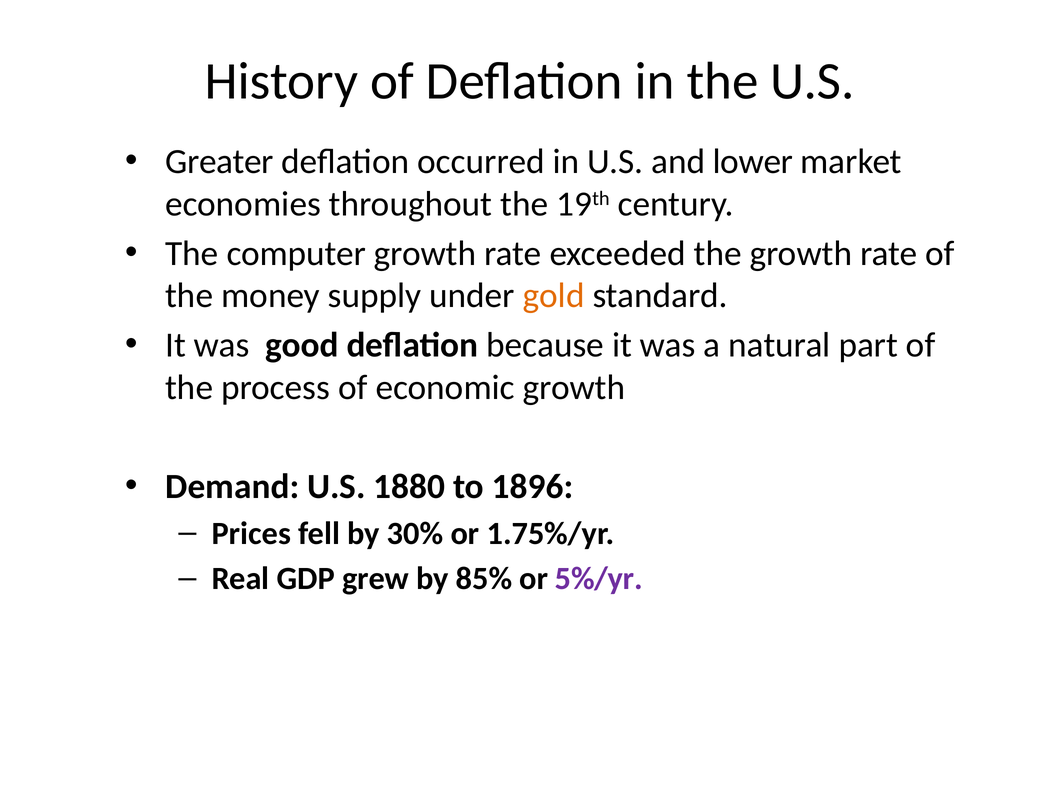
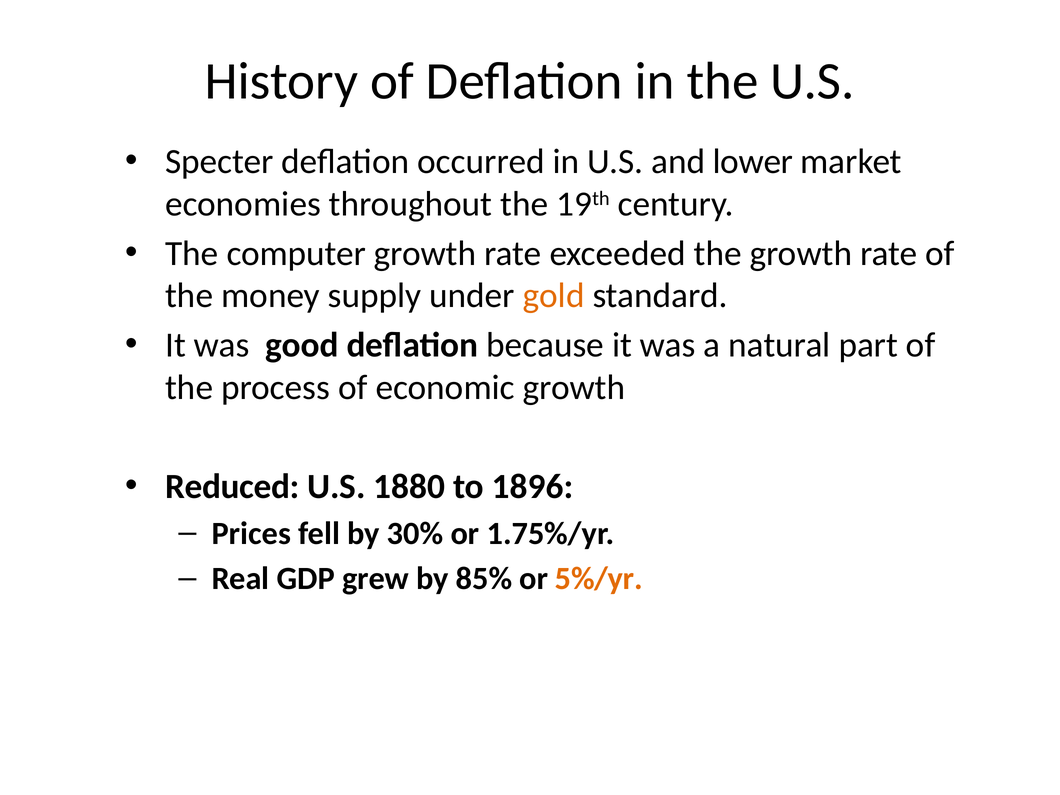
Greater: Greater -> Specter (219, 161)
Demand: Demand -> Reduced (232, 486)
5%/yr colour: purple -> orange (599, 579)
